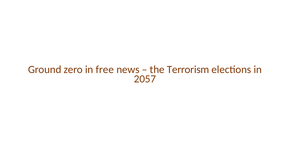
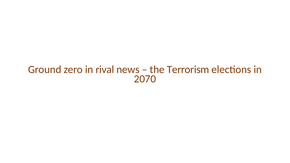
free: free -> rival (105, 70)
2057: 2057 -> 2070 (145, 79)
